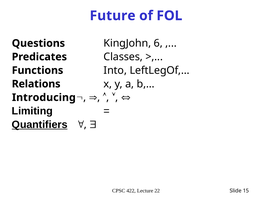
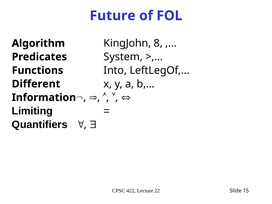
Questions: Questions -> Algorithm (38, 43)
6: 6 -> 8 (158, 43)
Classes: Classes -> System (123, 57)
Relations: Relations -> Different (36, 84)
Introducing: Introducing -> Information (44, 97)
Quantifiers underline: present -> none (40, 125)
